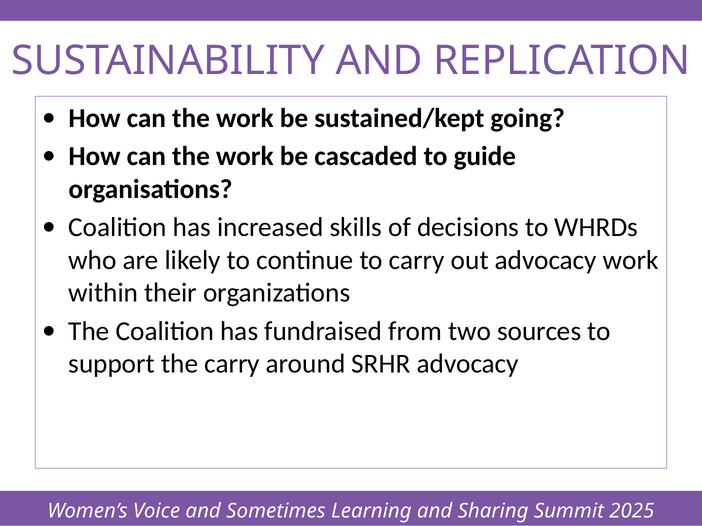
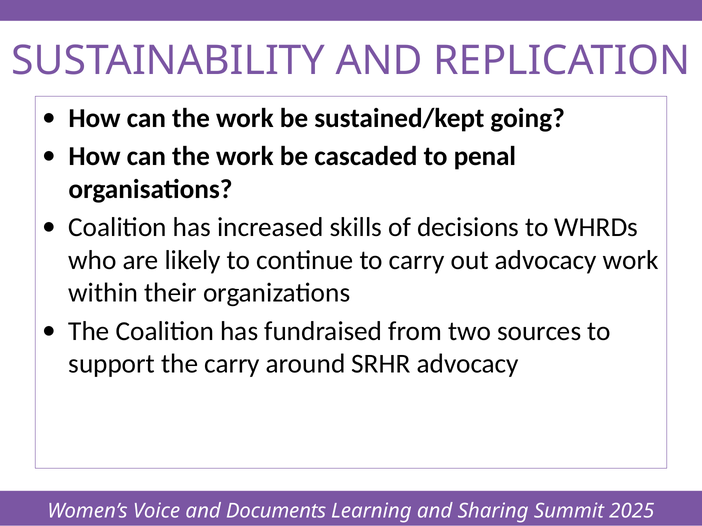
guide: guide -> penal (485, 157)
Sometimes: Sometimes -> Documents (276, 512)
